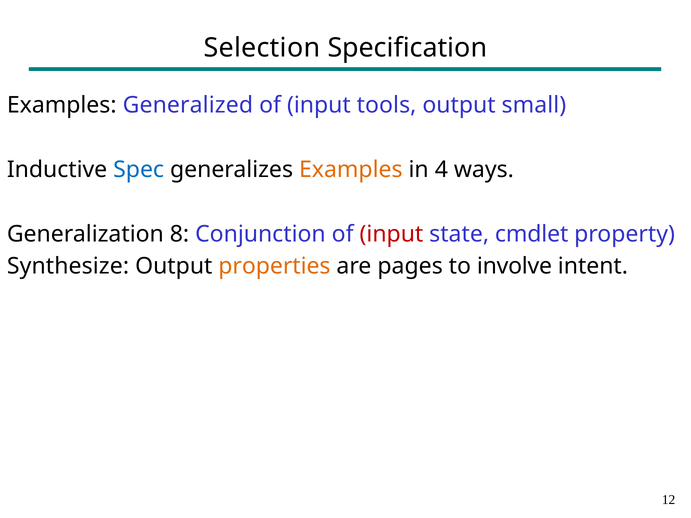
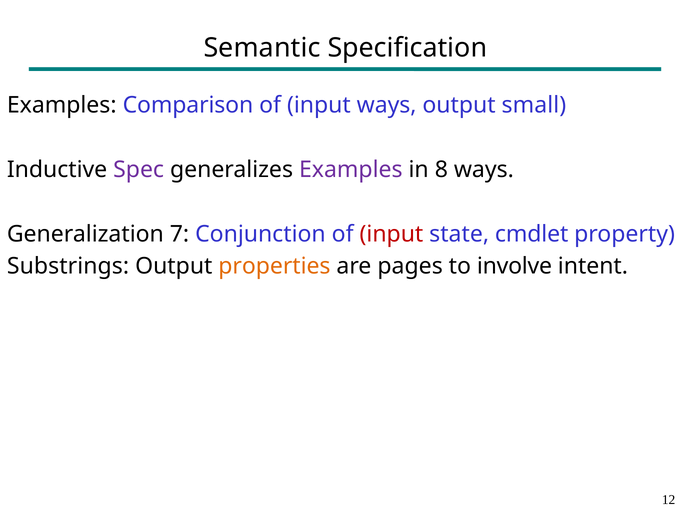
Selection: Selection -> Semantic (262, 48)
Generalized: Generalized -> Comparison (188, 105)
input tools: tools -> ways (387, 105)
Spec colour: blue -> purple (139, 170)
Examples colour: orange -> purple (351, 170)
4: 4 -> 8 (441, 170)
8: 8 -> 7 (180, 234)
Synthesize: Synthesize -> Substrings (68, 266)
